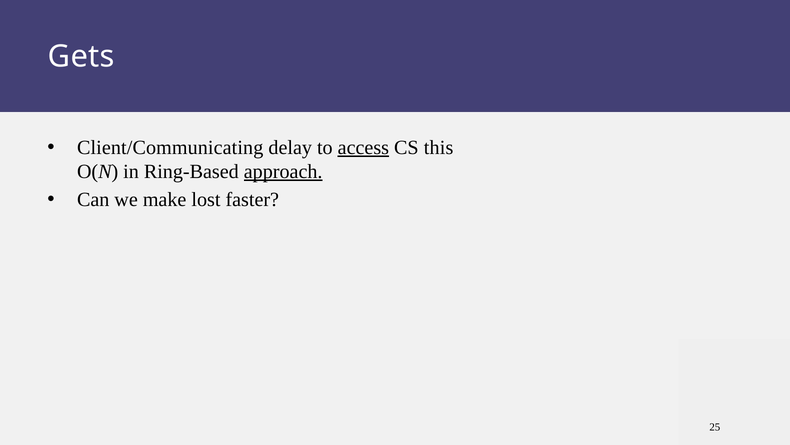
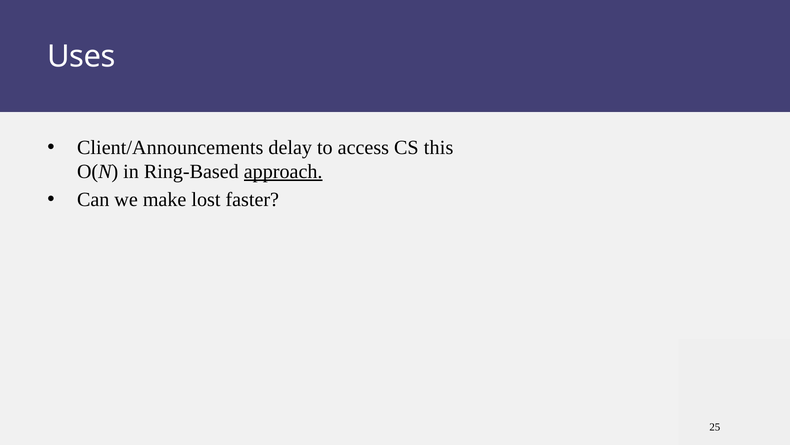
Gets: Gets -> Uses (81, 56)
Client/Communicating: Client/Communicating -> Client/Announcements (170, 148)
access underline: present -> none (363, 148)
